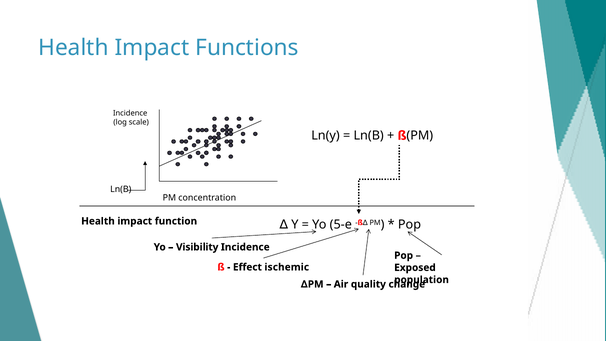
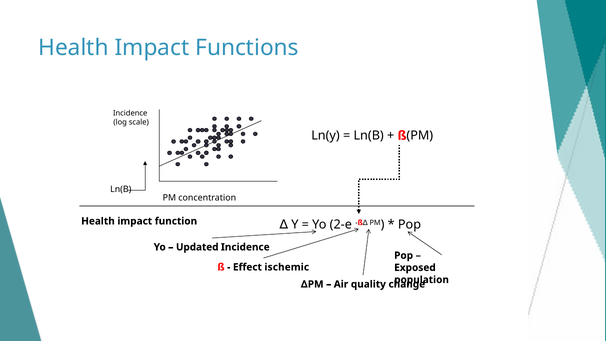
5-e: 5-e -> 2-e (341, 225)
Visibility: Visibility -> Updated (197, 247)
